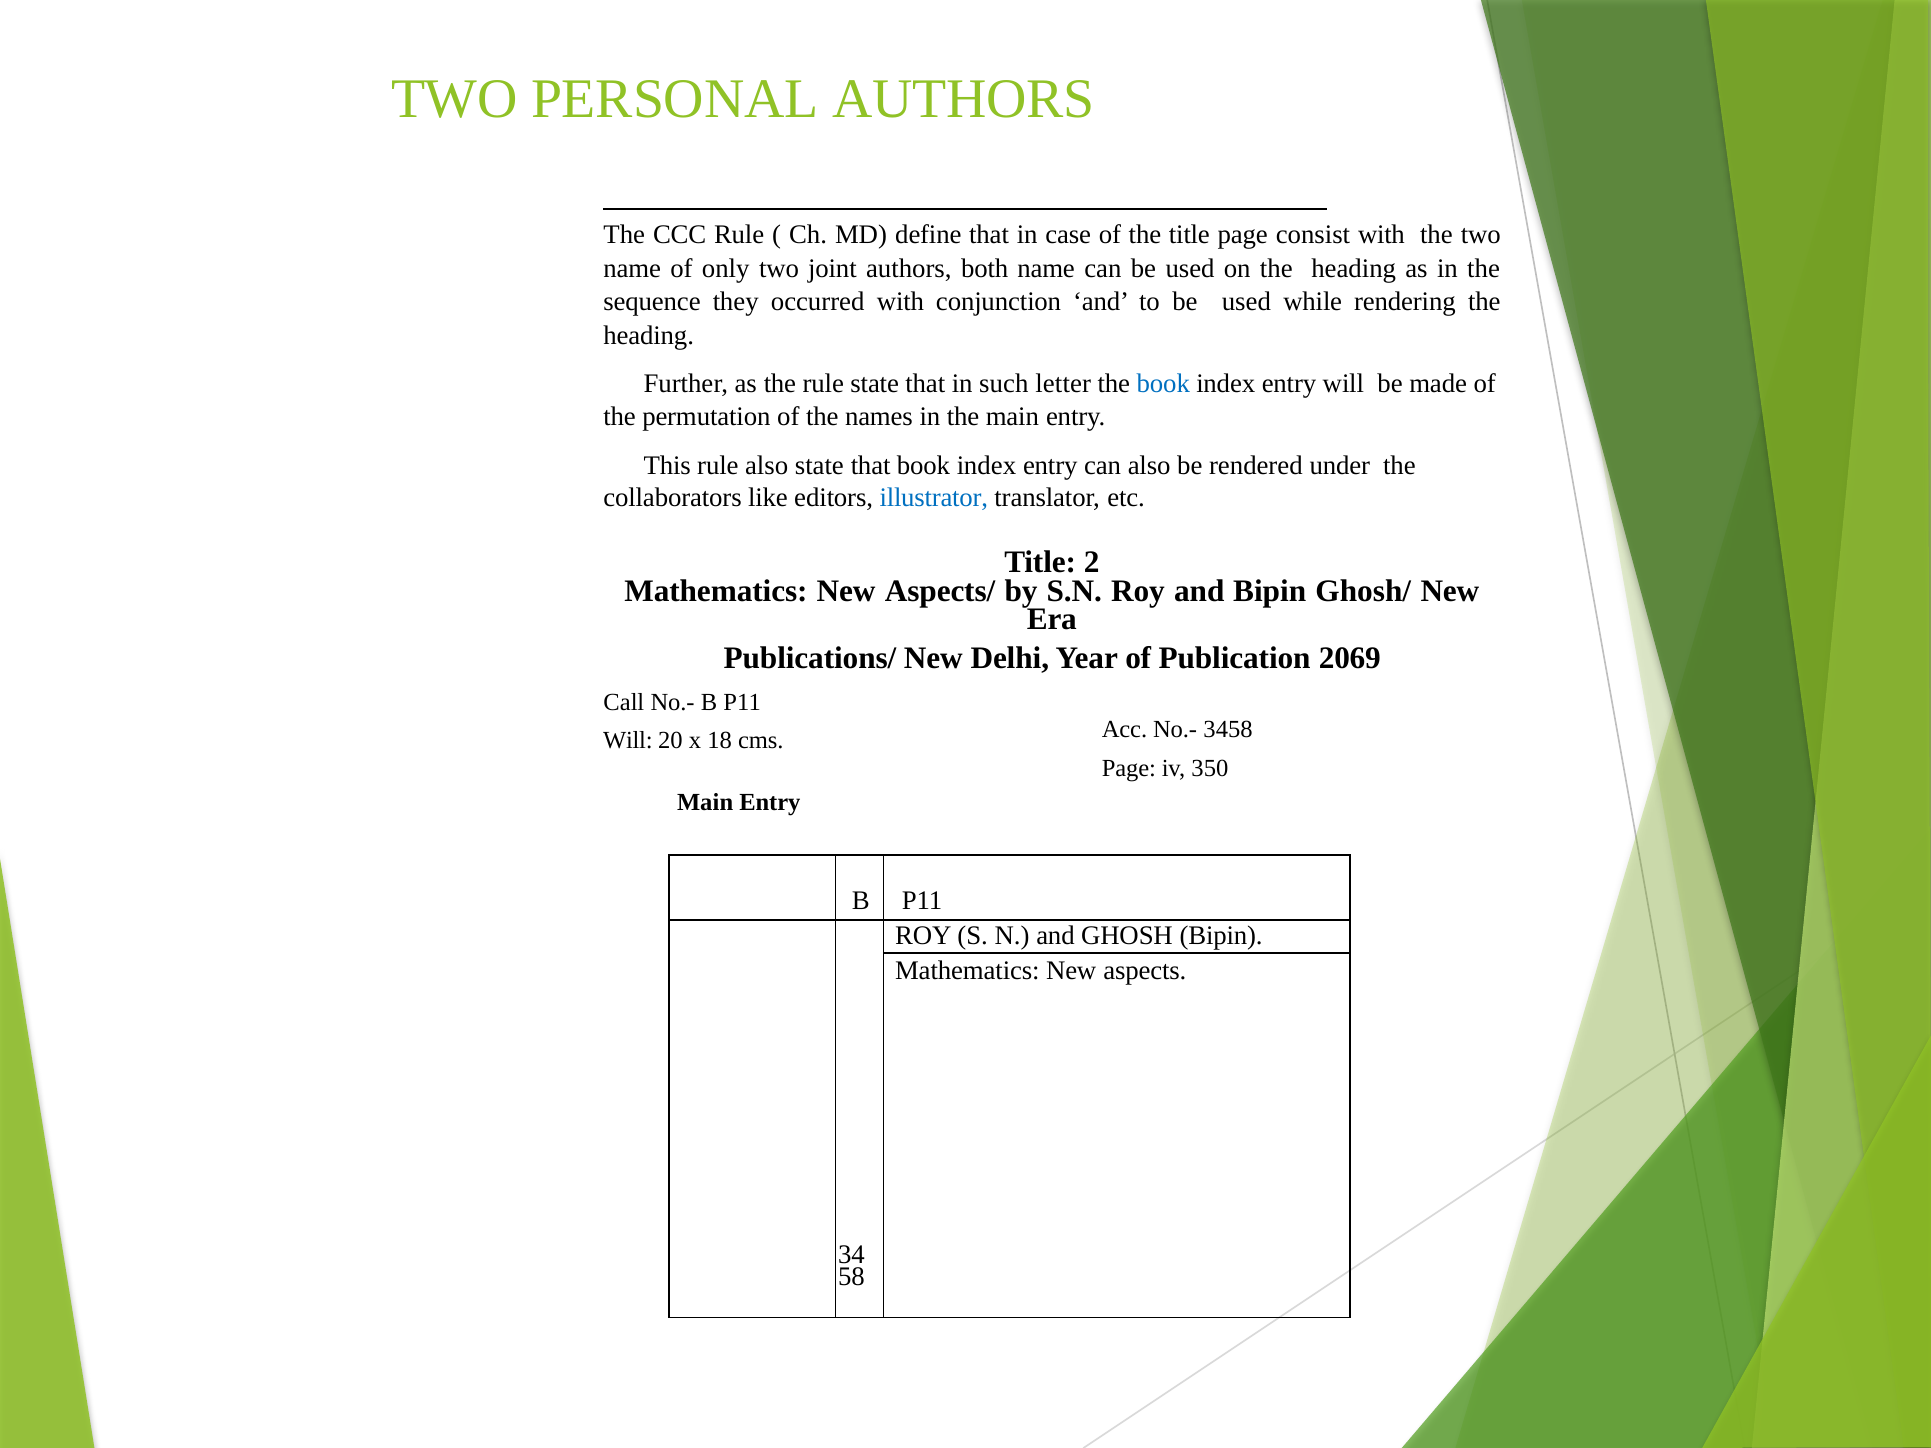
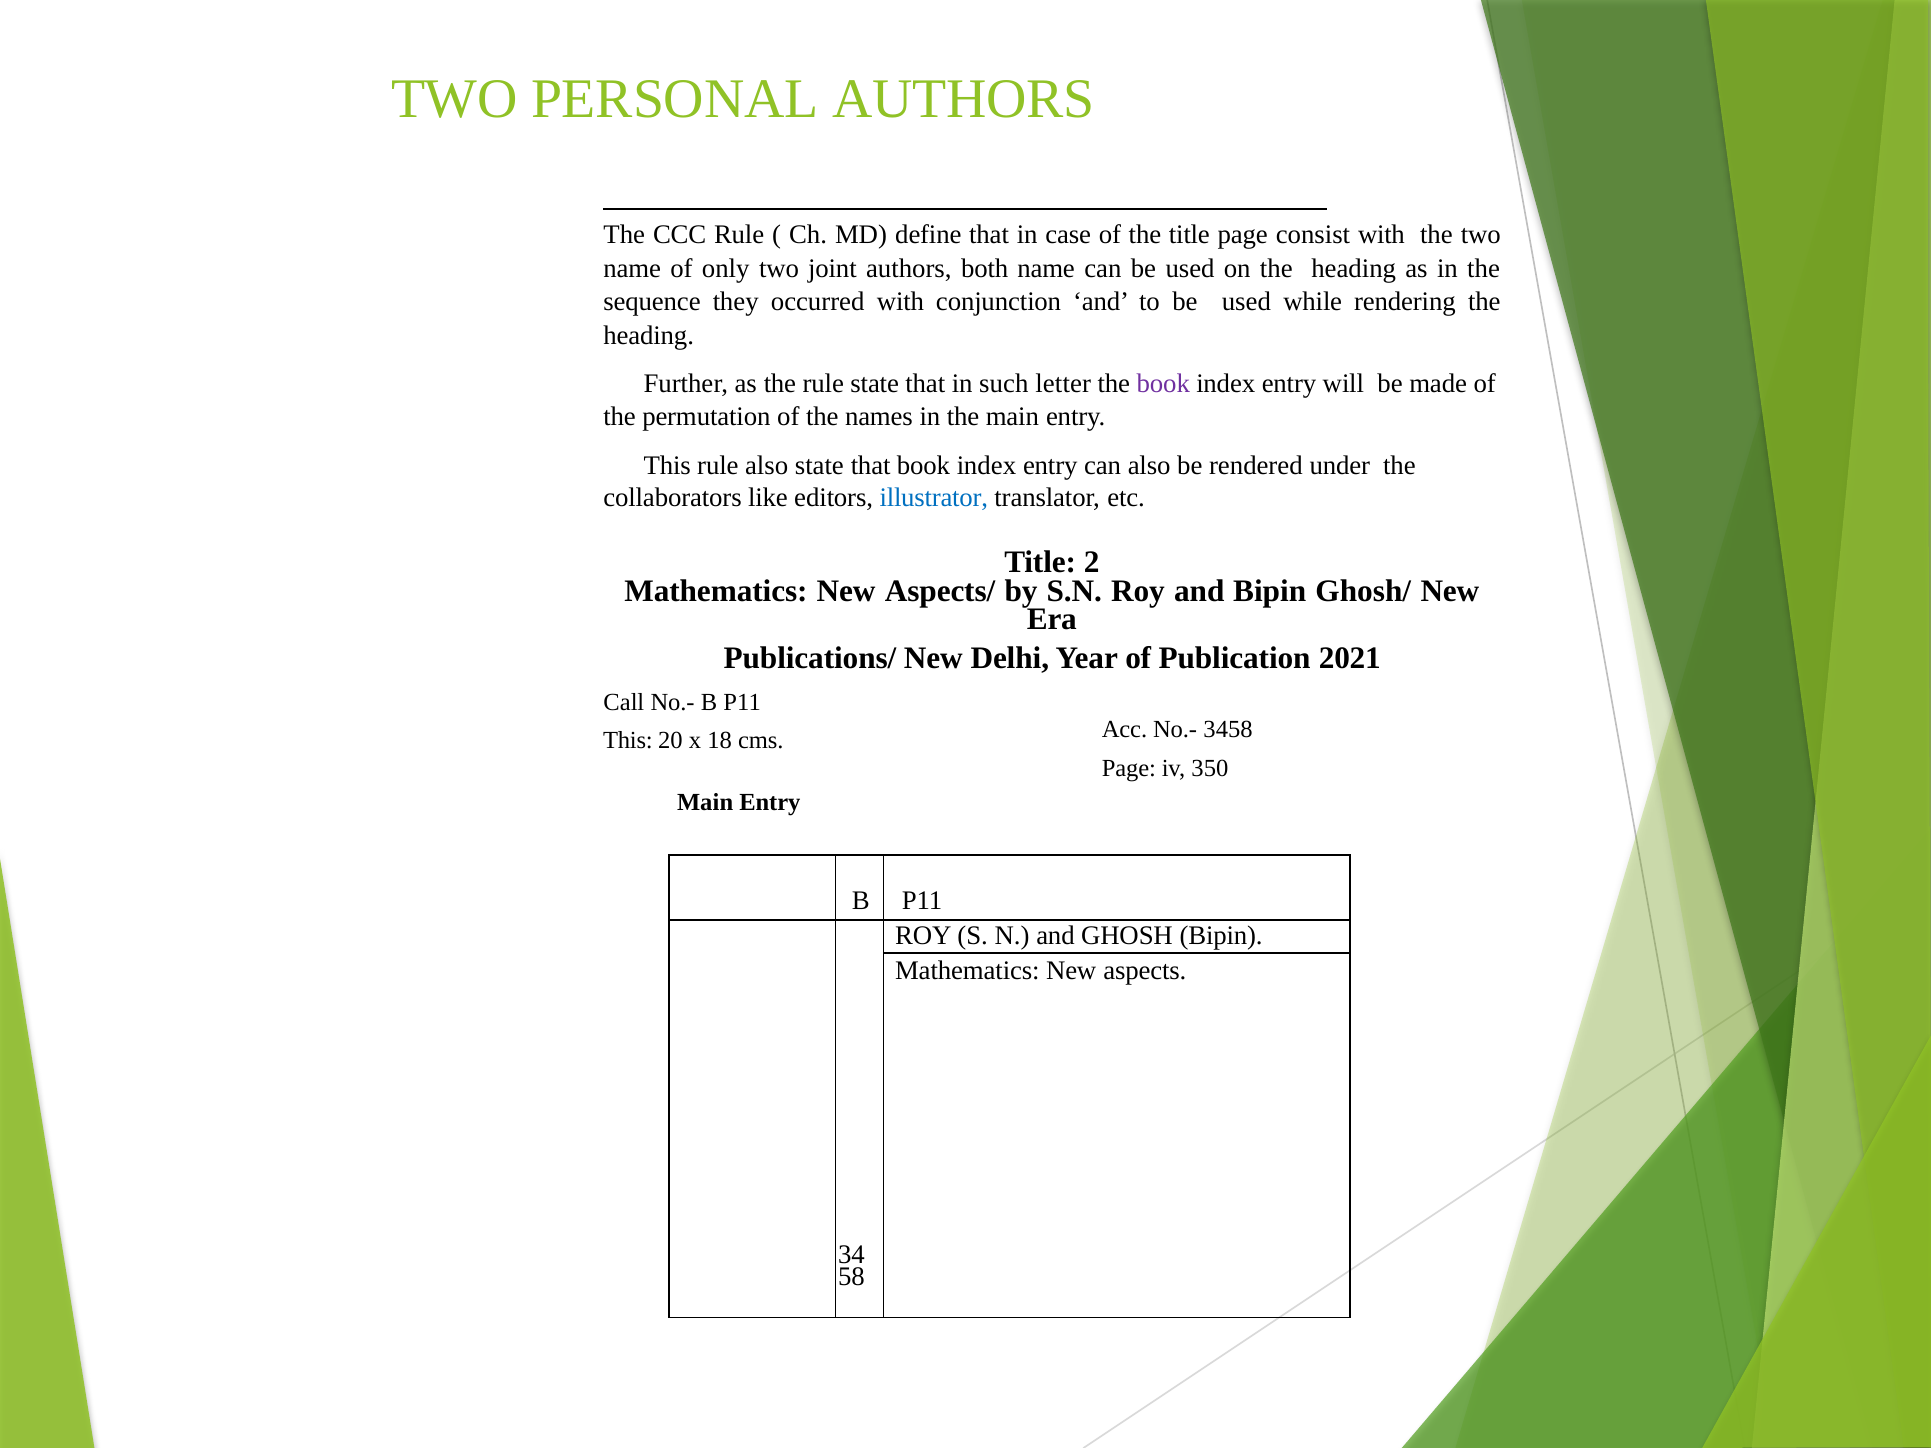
book colour: blue -> purple (1163, 384)
2069: 2069 -> 2021 (1350, 658)
Will: Will -> This (628, 740)
